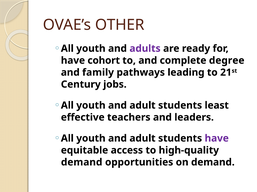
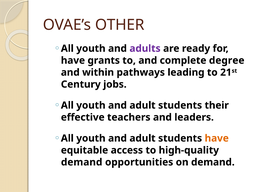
cohort: cohort -> grants (104, 61)
family: family -> within (98, 73)
least: least -> their (217, 106)
have colour: purple -> orange (217, 139)
